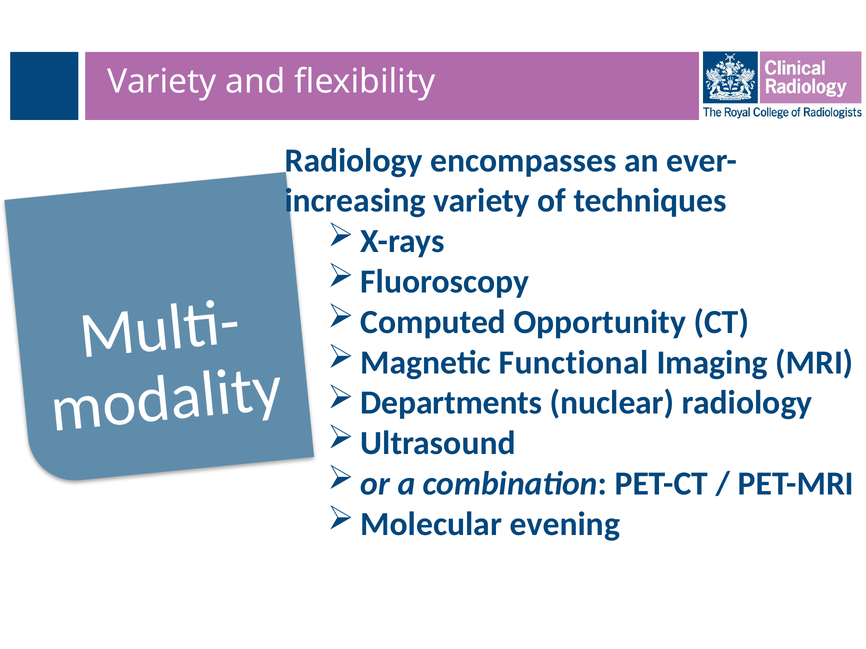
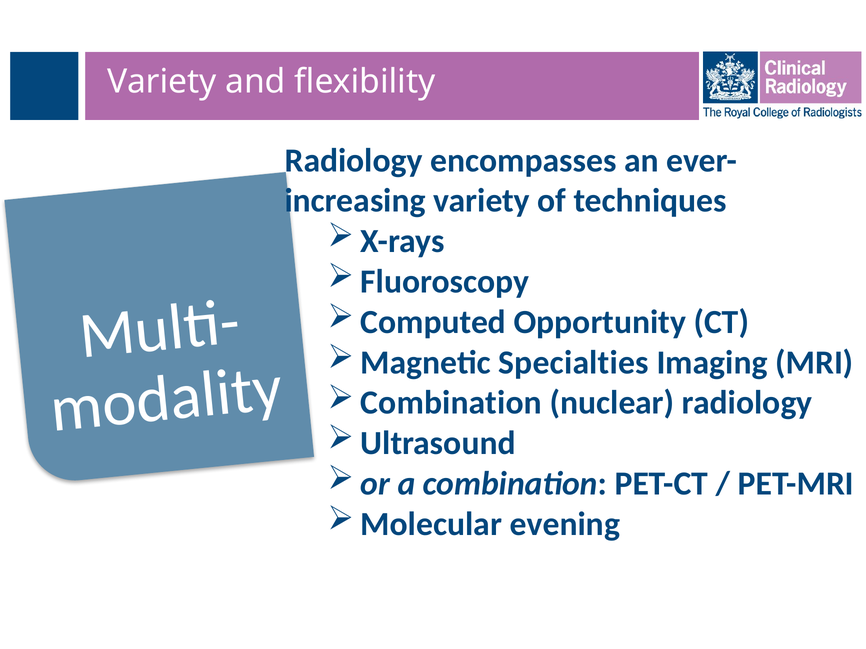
Functional: Functional -> Specialties (574, 363)
Departments: Departments -> Combination (451, 403)
